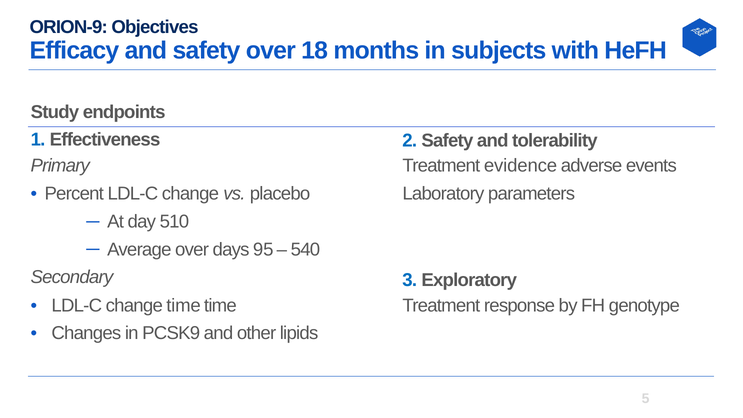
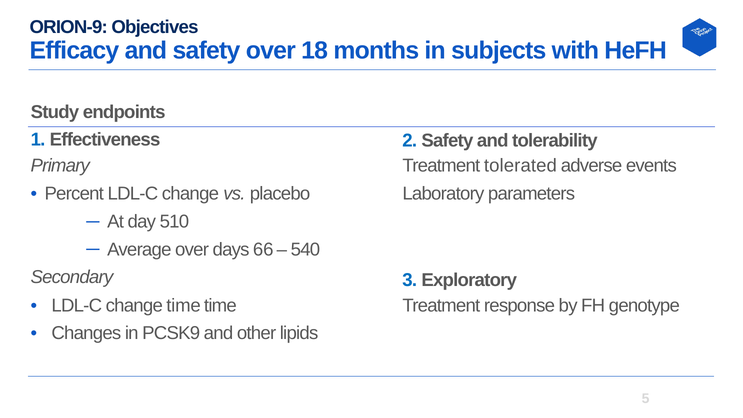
evidence: evidence -> tolerated (520, 166)
95: 95 -> 66 (263, 249)
